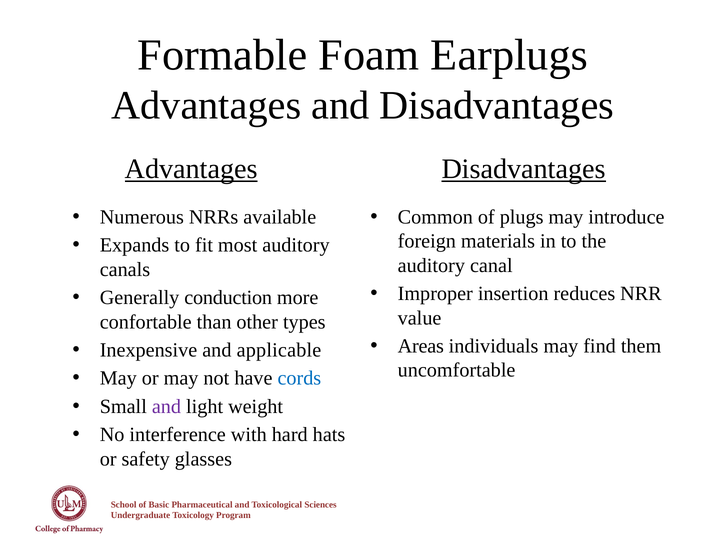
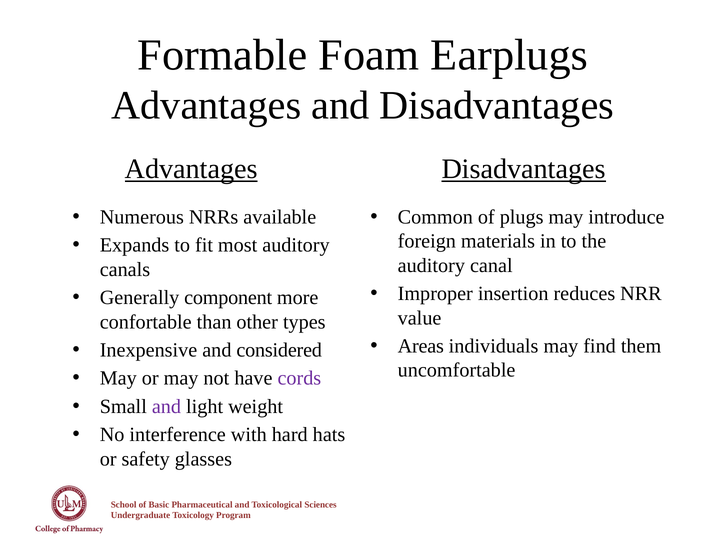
conduction: conduction -> component (228, 298)
applicable: applicable -> considered (279, 350)
cords colour: blue -> purple (299, 379)
